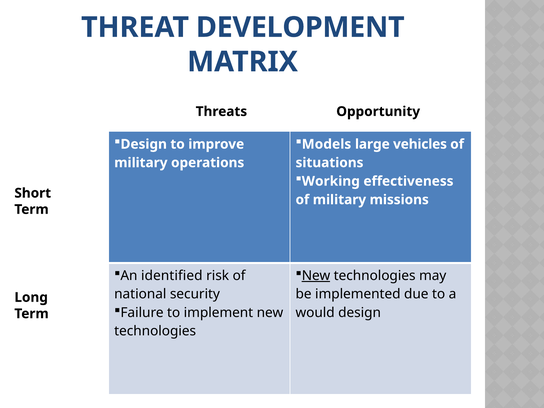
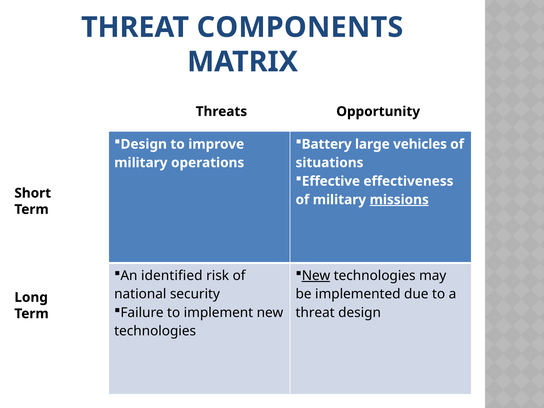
DEVELOPMENT: DEVELOPMENT -> COMPONENTS (300, 27)
Models: Models -> Battery (327, 144)
Working: Working -> Effective (331, 181)
missions underline: none -> present (399, 200)
would: would -> threat (315, 313)
